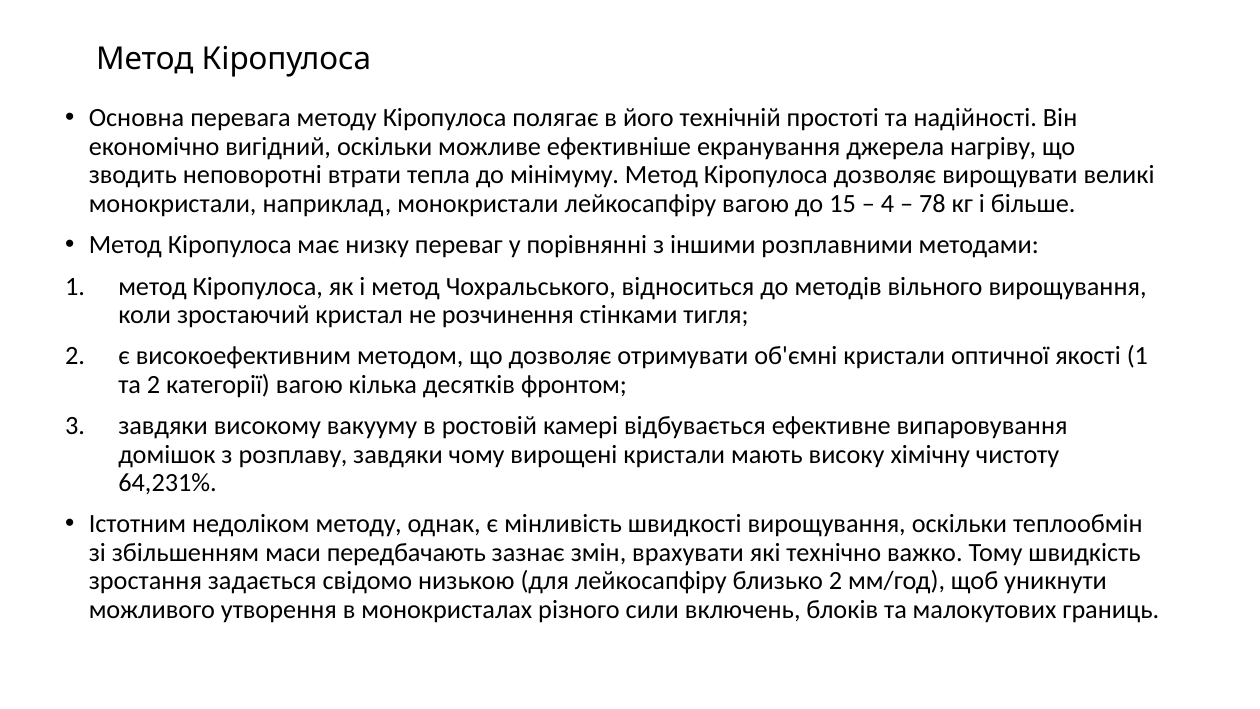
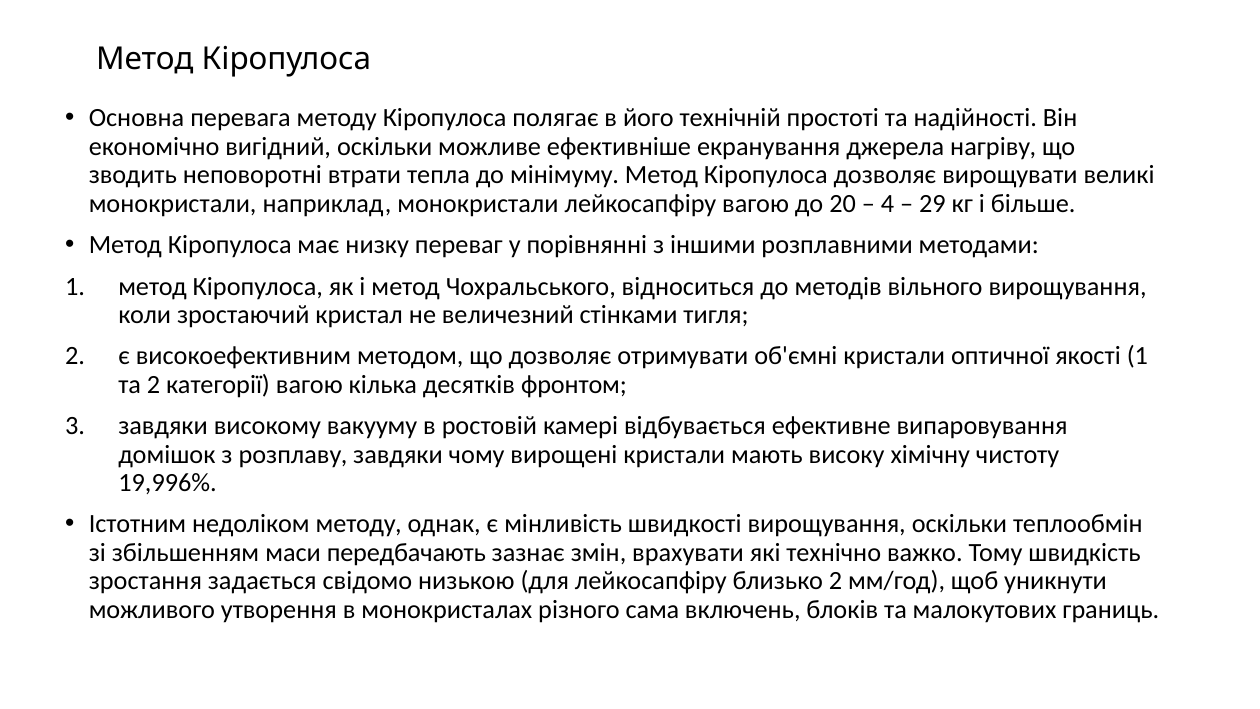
15: 15 -> 20 (843, 203)
78: 78 -> 29 (932, 203)
розчинення: розчинення -> величезний (508, 315)
64,231%: 64,231% -> 19,996% (168, 483)
сили: сили -> сама (652, 609)
